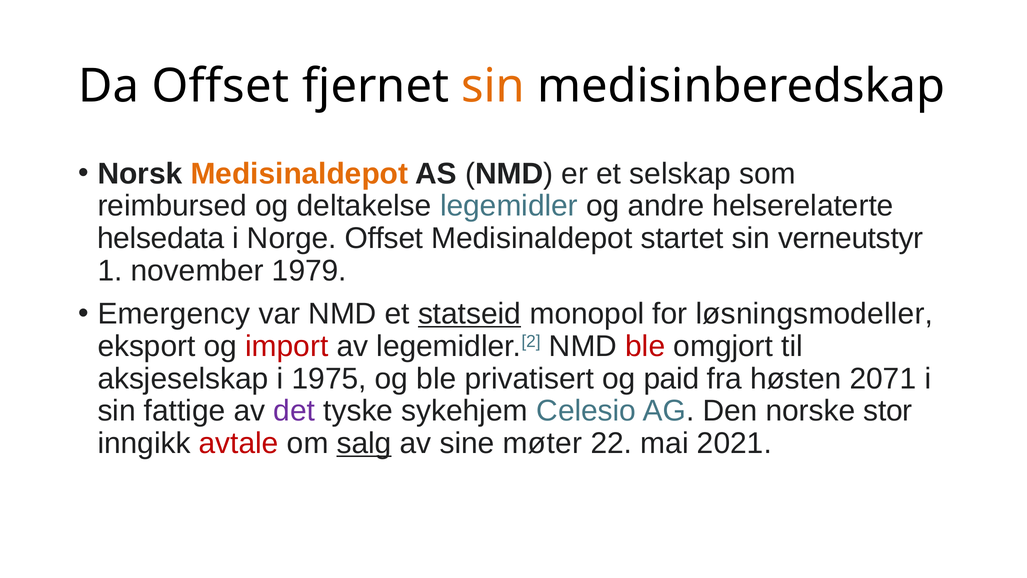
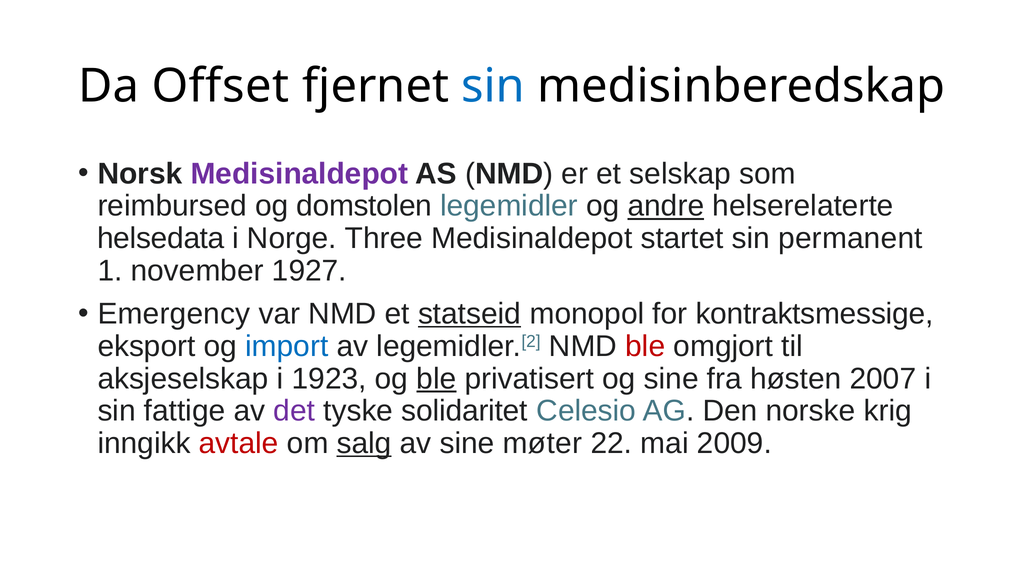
sin colour: orange -> blue (493, 86)
Medisinaldepot colour: orange -> purple (299, 174)
deltakelse: deltakelse -> domstolen (364, 206)
andre underline: none -> present (666, 206)
Norge Offset: Offset -> Three (384, 238)
verneutstyr: verneutstyr -> permanent (851, 238)
1979: 1979 -> 1927 (309, 271)
løsningsmodeller: løsningsmodeller -> kontraktsmessige (815, 314)
import colour: red -> blue (287, 346)
1975: 1975 -> 1923 (329, 378)
ble underline: none -> present (436, 378)
og paid: paid -> sine (671, 378)
2071: 2071 -> 2007 (883, 378)
sykehjem: sykehjem -> solidaritet (465, 411)
stor: stor -> krig (888, 411)
2021: 2021 -> 2009 (734, 443)
